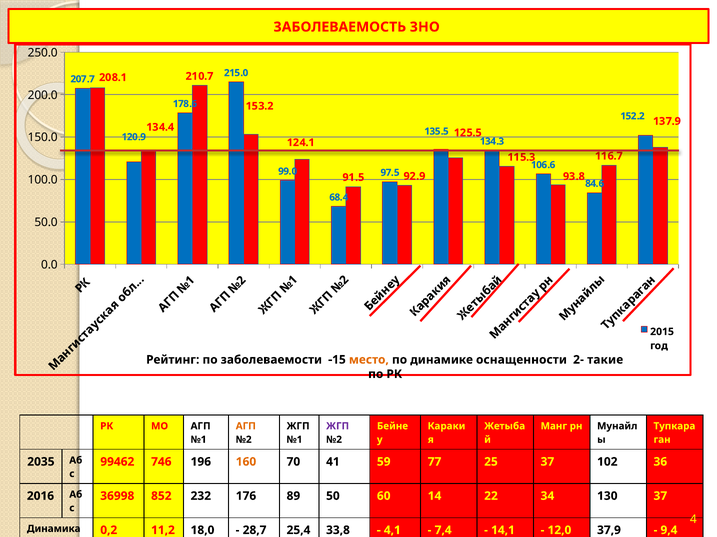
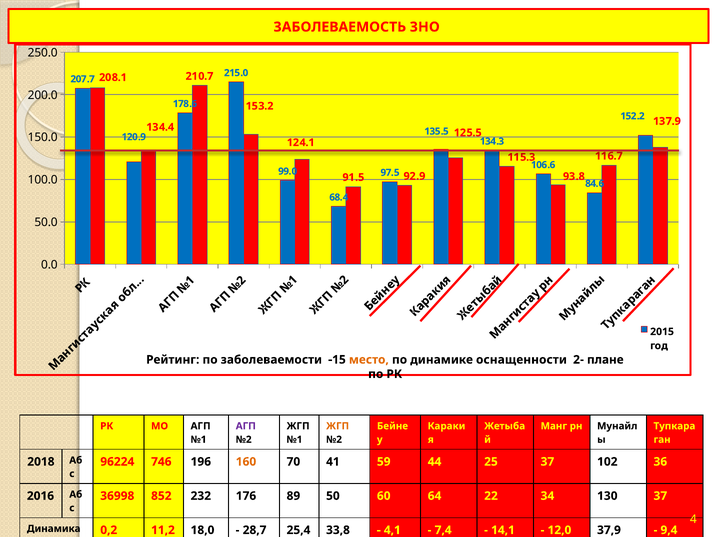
такие: такие -> плане (605, 360)
АГП colour: orange -> purple (246, 427)
ЖГП colour: purple -> orange (338, 427)
2035: 2035 -> 2018 (41, 462)
99462: 99462 -> 96224 (117, 462)
77: 77 -> 44 (435, 462)
14: 14 -> 64 (435, 497)
